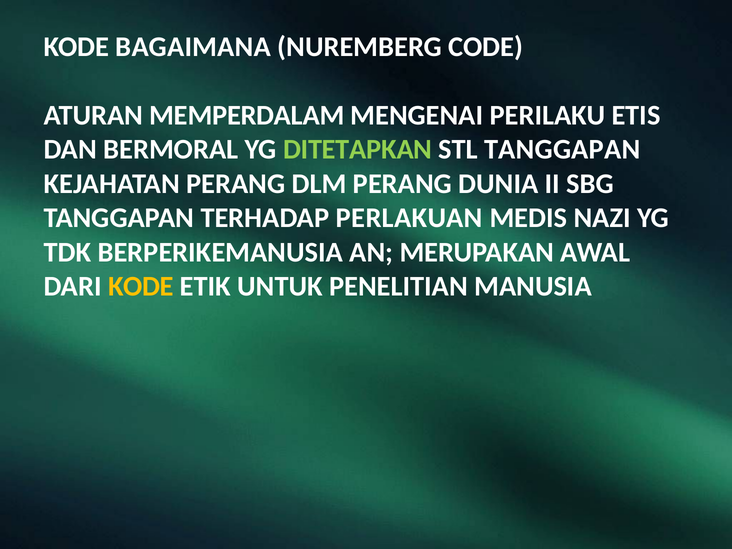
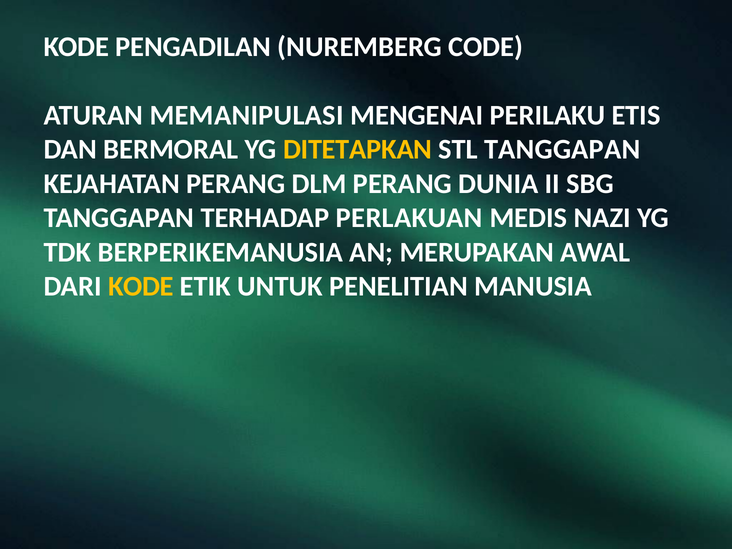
BAGAIMANA: BAGAIMANA -> PENGADILAN (193, 47)
MEMPERDALAM: MEMPERDALAM -> MEMANIPULASI (247, 115)
DITETAPKAN colour: light green -> yellow (358, 150)
